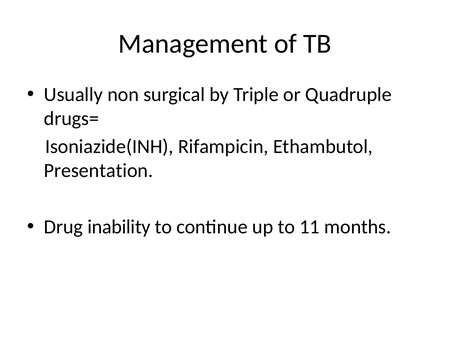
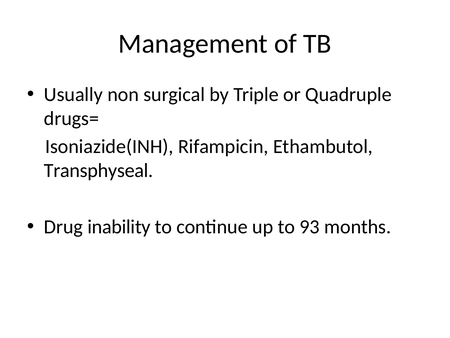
Presentation: Presentation -> Transphyseal (99, 170)
11: 11 -> 93 (310, 226)
